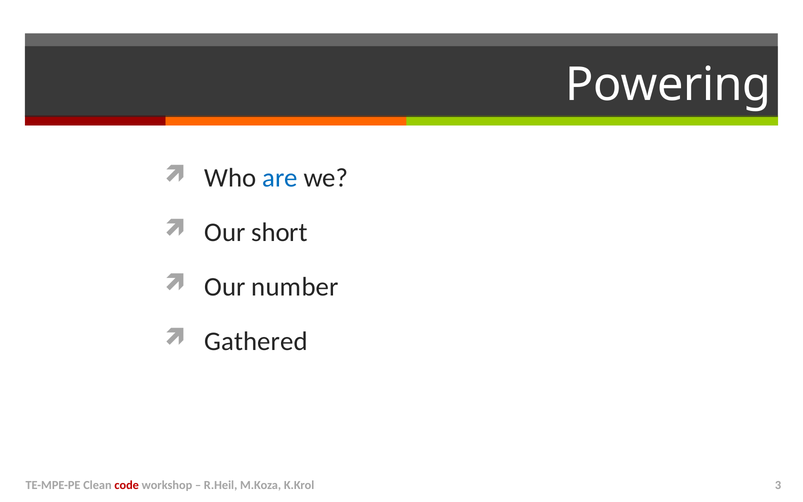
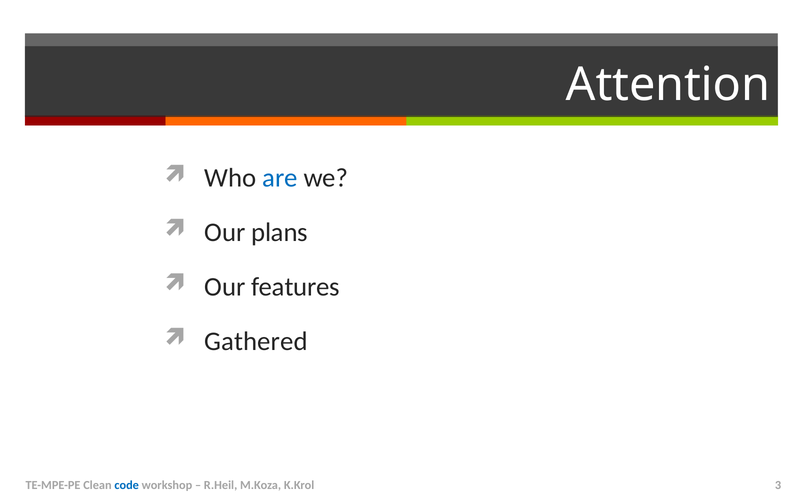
Powering: Powering -> Attention (668, 85)
short: short -> plans (280, 233)
number: number -> features (295, 287)
code colour: red -> blue (127, 485)
